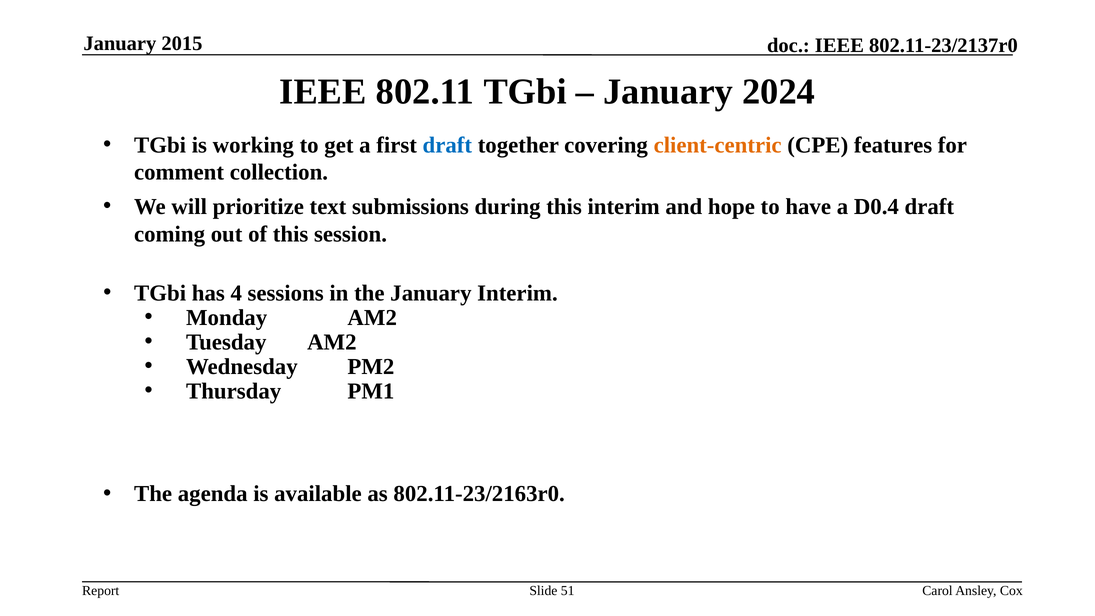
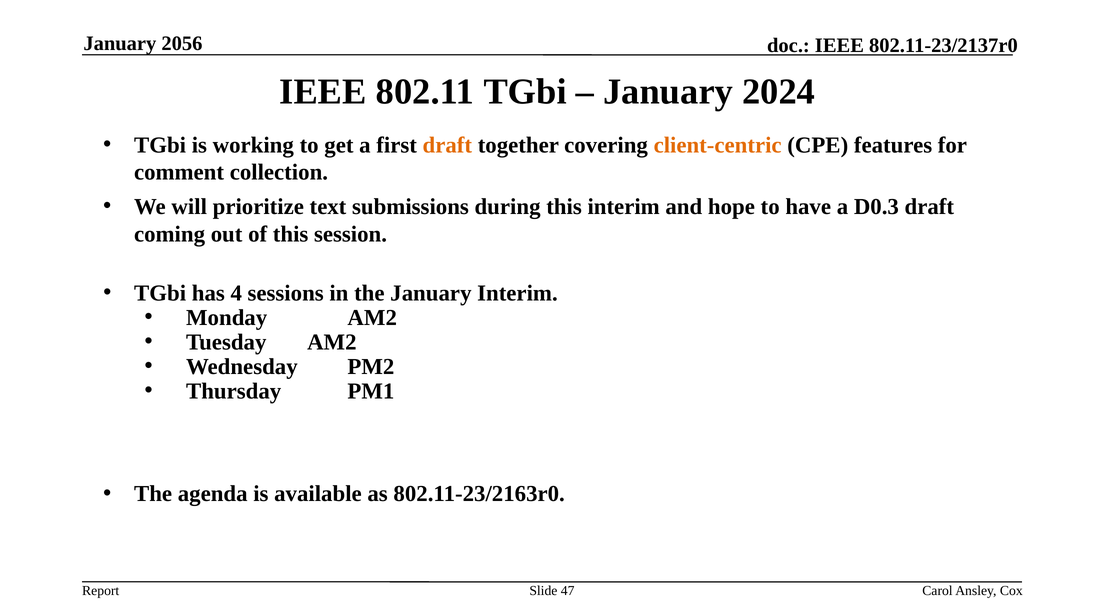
2015: 2015 -> 2056 (182, 44)
draft colour: blue -> orange (447, 145)
D0.4: D0.4 -> D0.3 (876, 207)
51: 51 -> 47 (568, 591)
